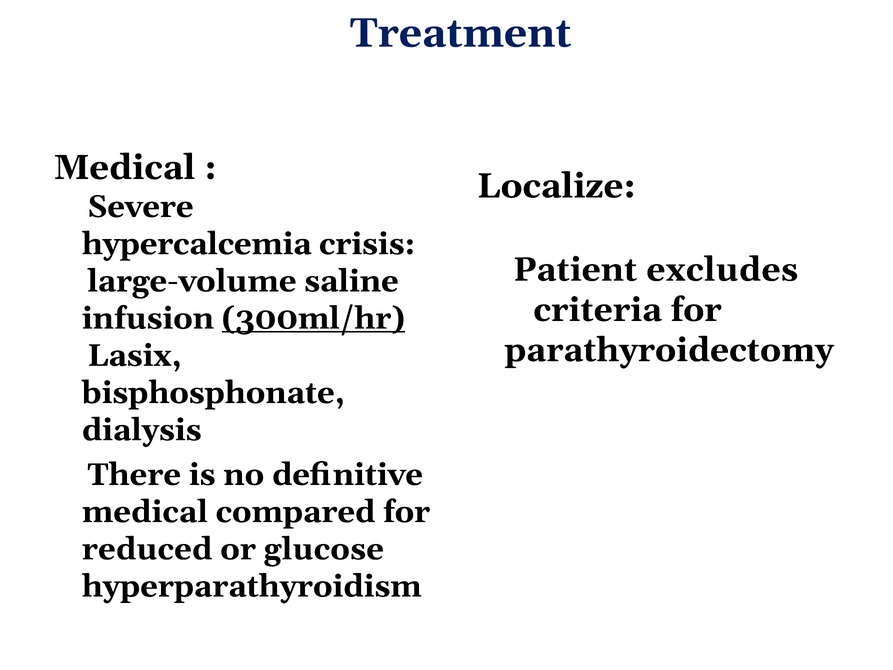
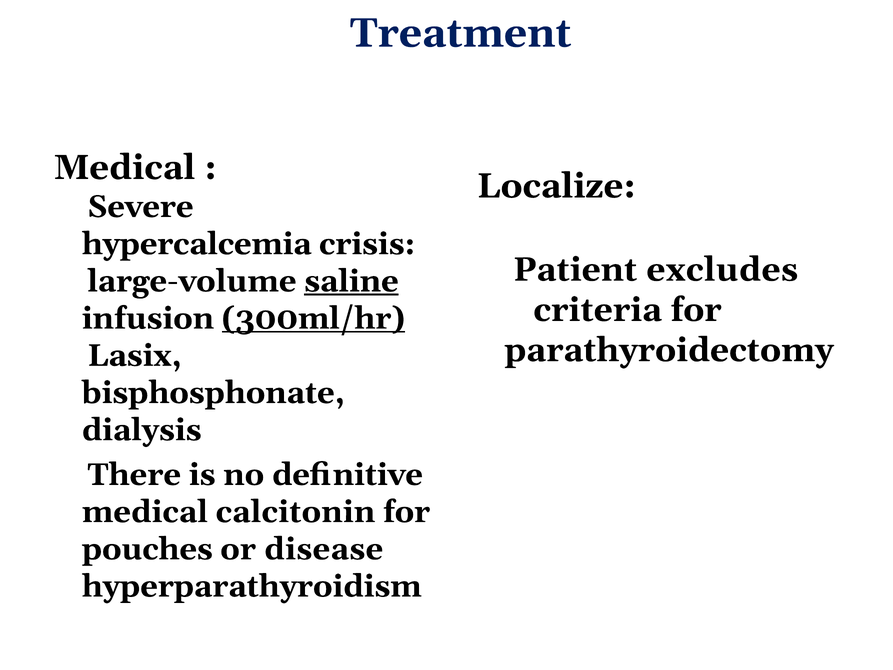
saline underline: none -> present (351, 281)
compared: compared -> calcitonin (295, 512)
reduced: reduced -> pouches (147, 549)
glucose: glucose -> disease (324, 549)
